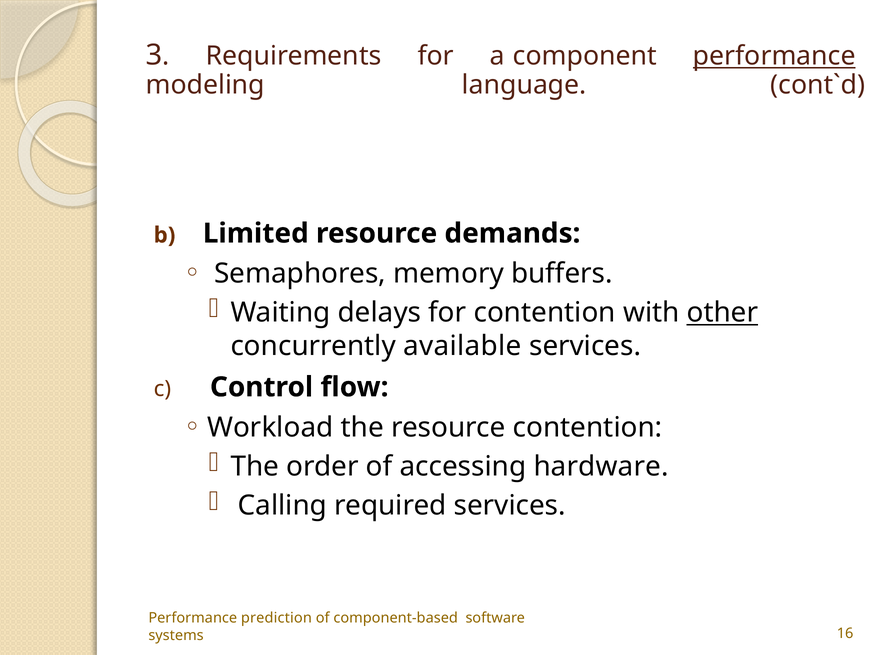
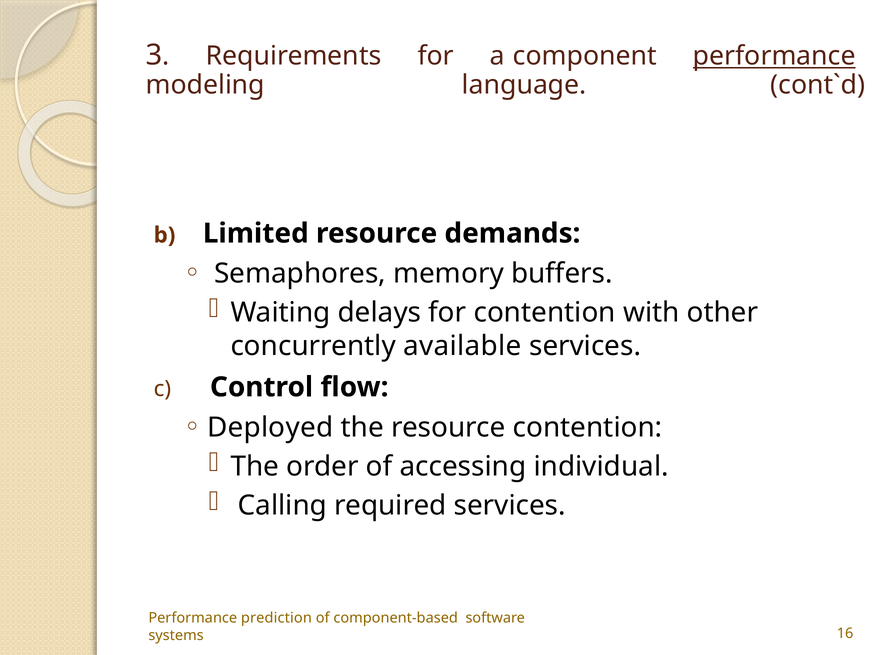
other underline: present -> none (722, 313)
Workload: Workload -> Deployed (270, 428)
hardware: hardware -> individual (601, 467)
